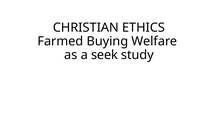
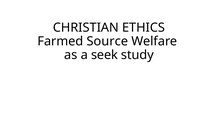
Buying: Buying -> Source (107, 41)
